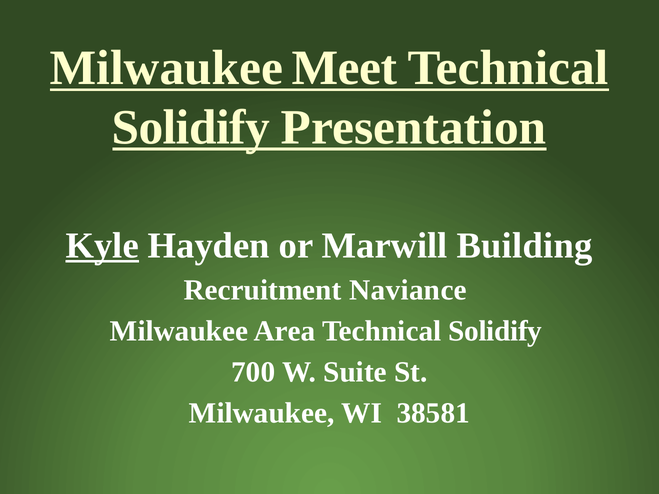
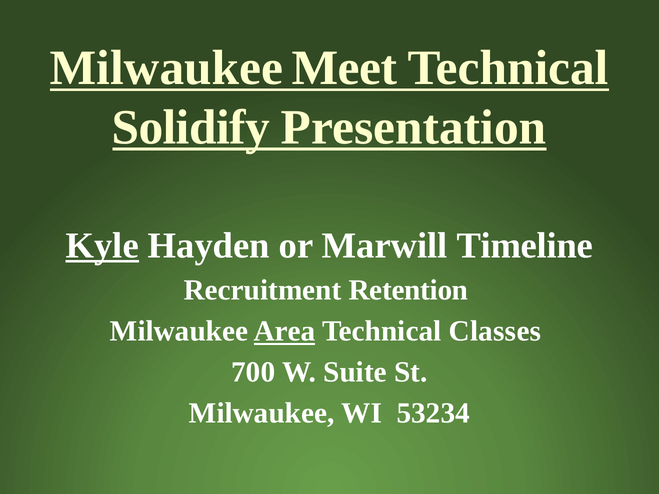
Building: Building -> Timeline (525, 246)
Naviance: Naviance -> Retention (408, 290)
Area underline: none -> present (285, 331)
Solidify: Solidify -> Classes (495, 331)
38581: 38581 -> 53234 (433, 413)
